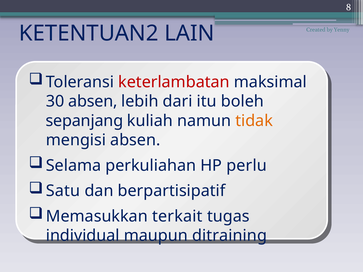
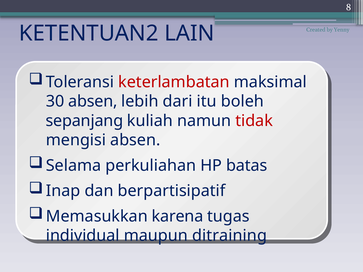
tidak colour: orange -> red (254, 121)
perlu: perlu -> batas (247, 166)
Satu: Satu -> Inap (63, 191)
terkait: terkait -> karena (177, 216)
